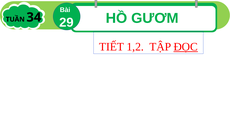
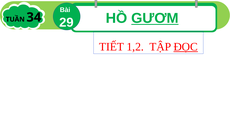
GƯƠM underline: none -> present (155, 18)
